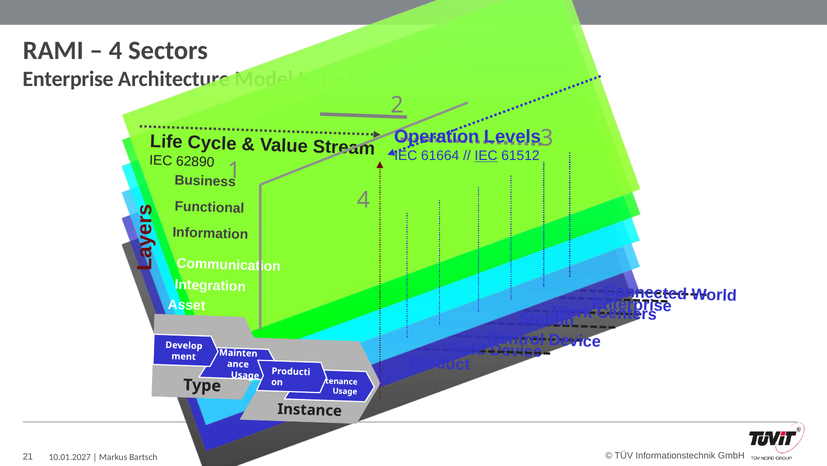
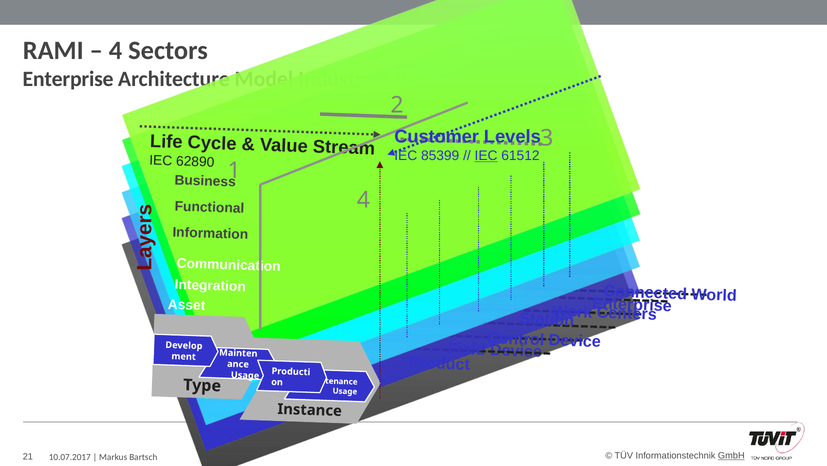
Operation: Operation -> Customer (437, 137)
61664: 61664 -> 85399 (440, 156)
GmbH underline: none -> present (731, 455)
10.01.2027: 10.01.2027 -> 10.07.2017 (70, 456)
